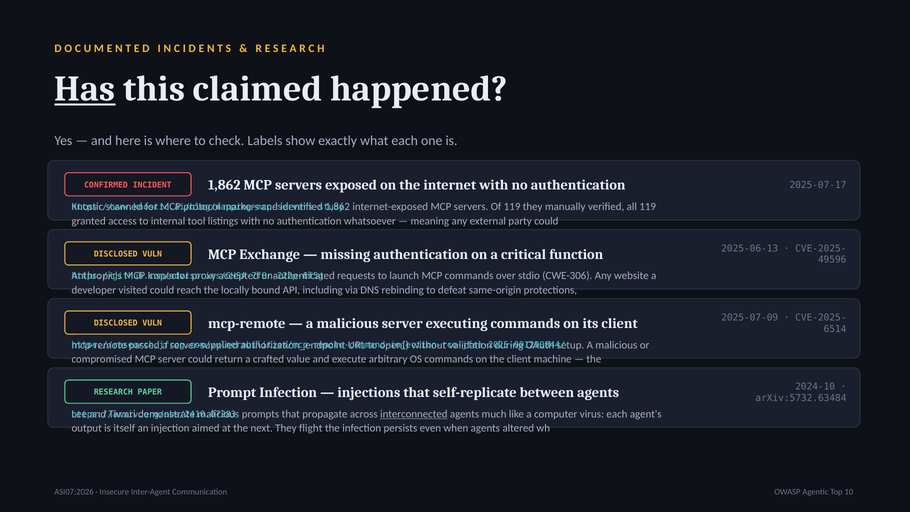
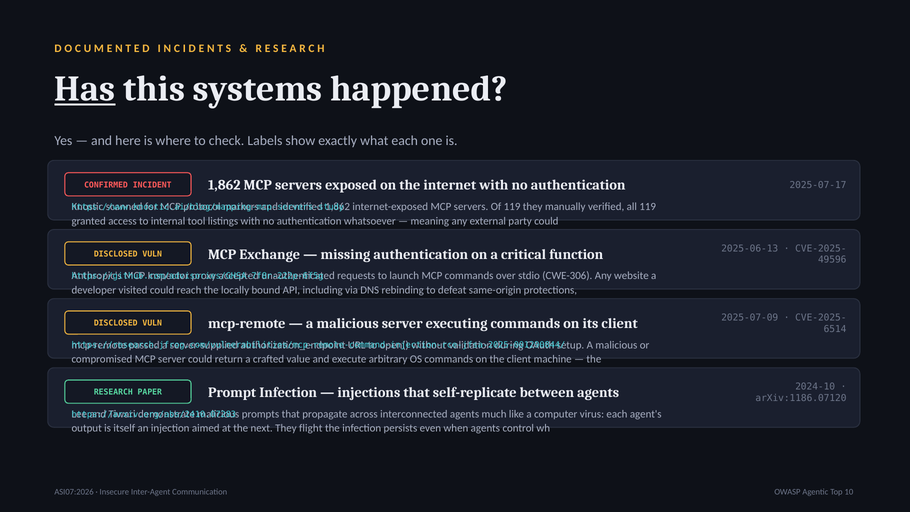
claimed: claimed -> systems (258, 89)
arXiv:5732.63484: arXiv:5732.63484 -> arXiv:1186.07120 (801, 398)
interconnected underline: present -> none (414, 414)
altered: altered -> control (518, 428)
